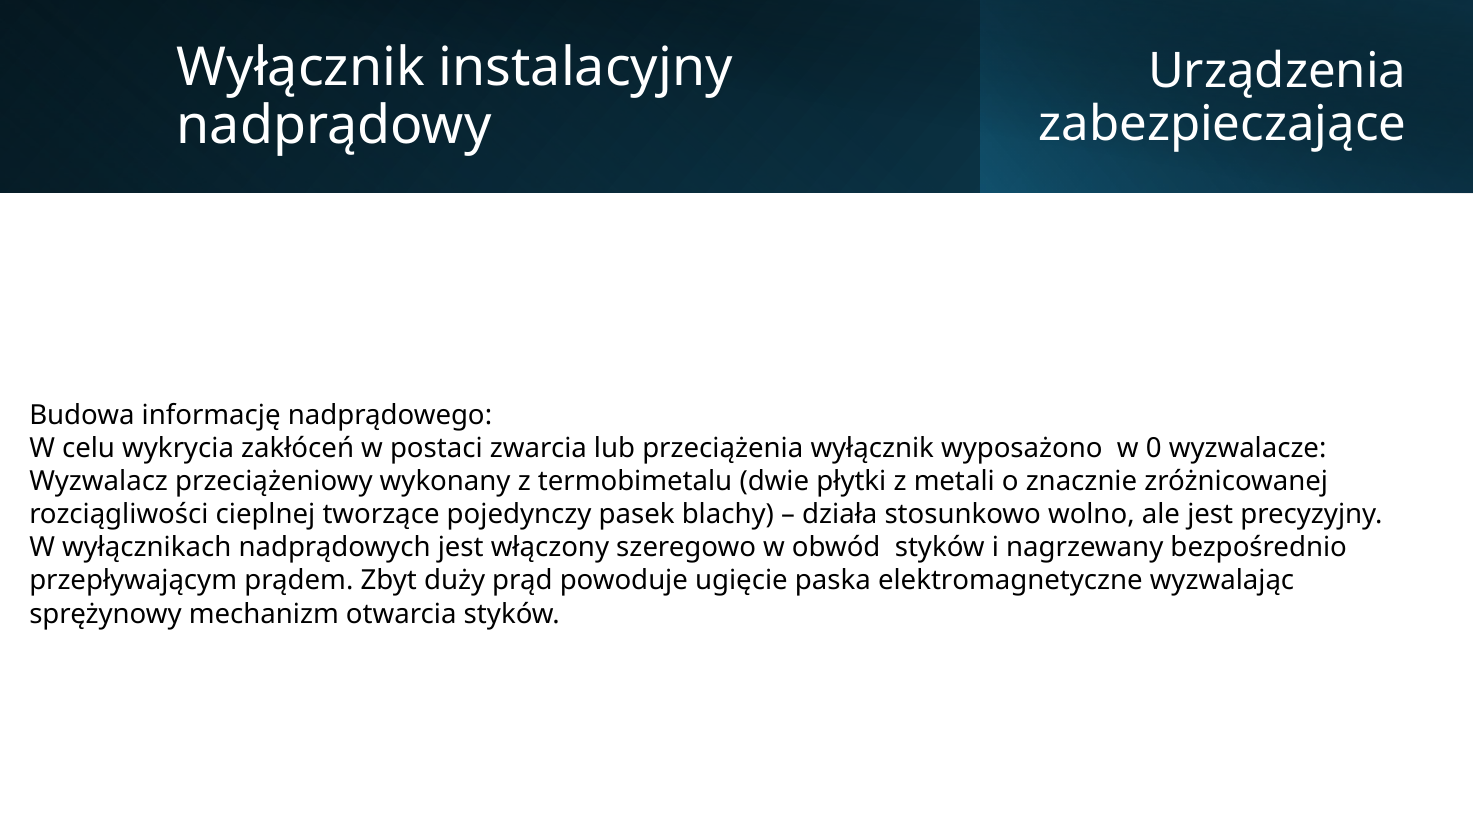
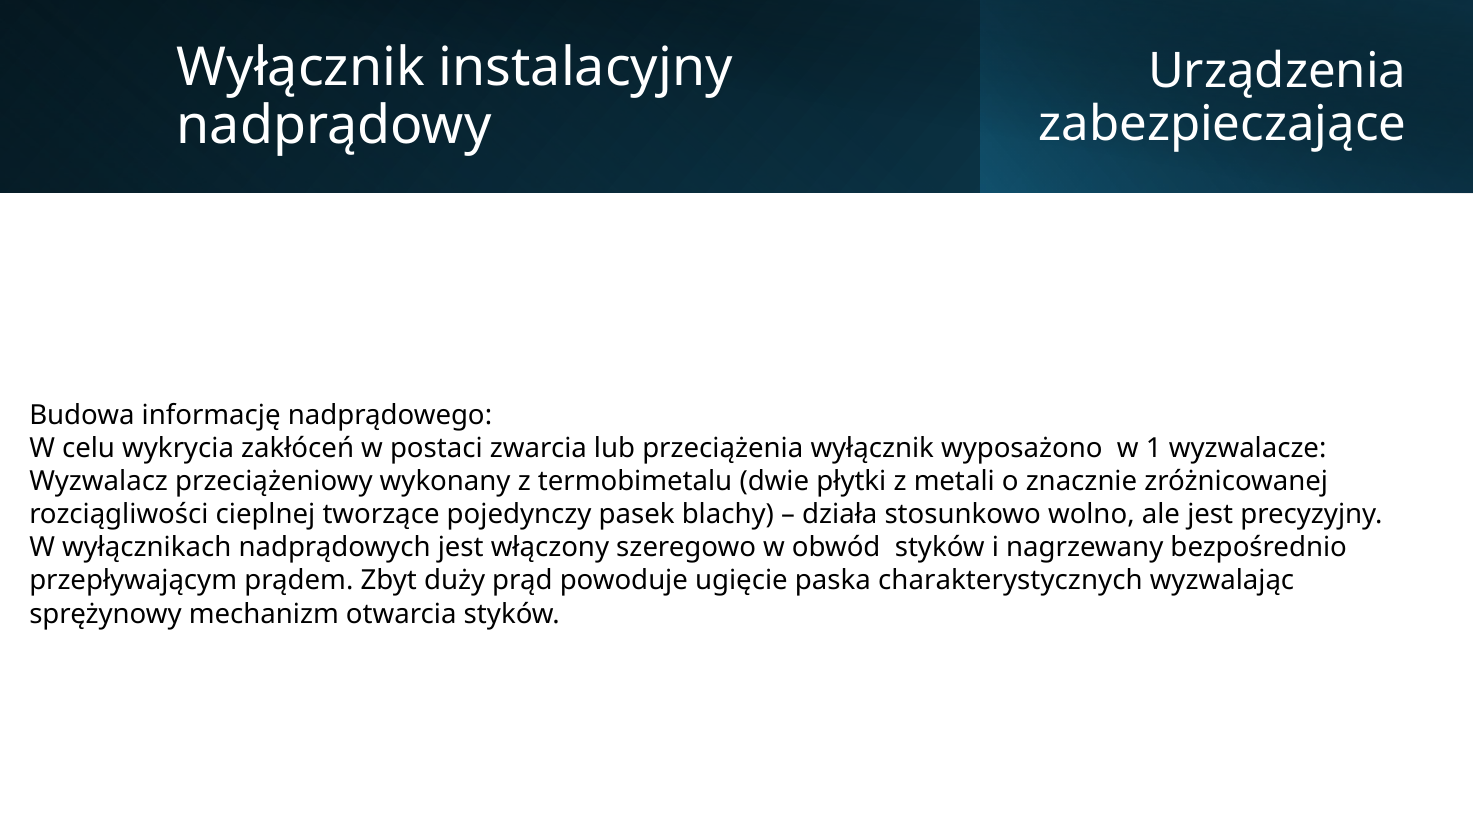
0: 0 -> 1 (1154, 448)
elektromagnetyczne: elektromagnetyczne -> charakterystycznych (1010, 580)
